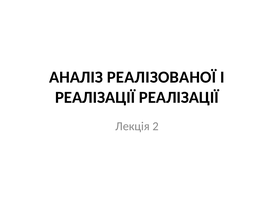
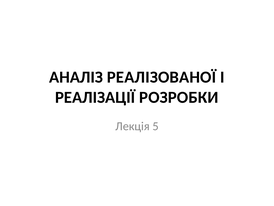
РЕАЛІЗАЦІЇ РЕАЛІЗАЦІЇ: РЕАЛІЗАЦІЇ -> РОЗРОБКИ (179, 97)
2: 2 -> 5 (155, 126)
